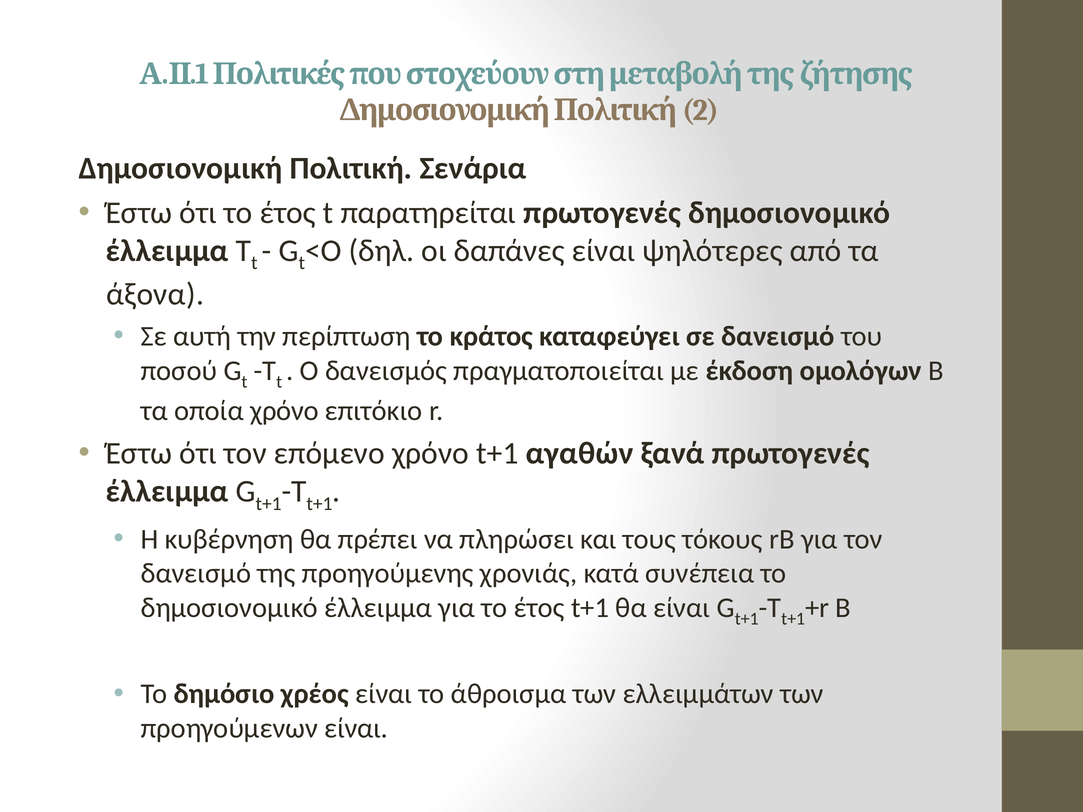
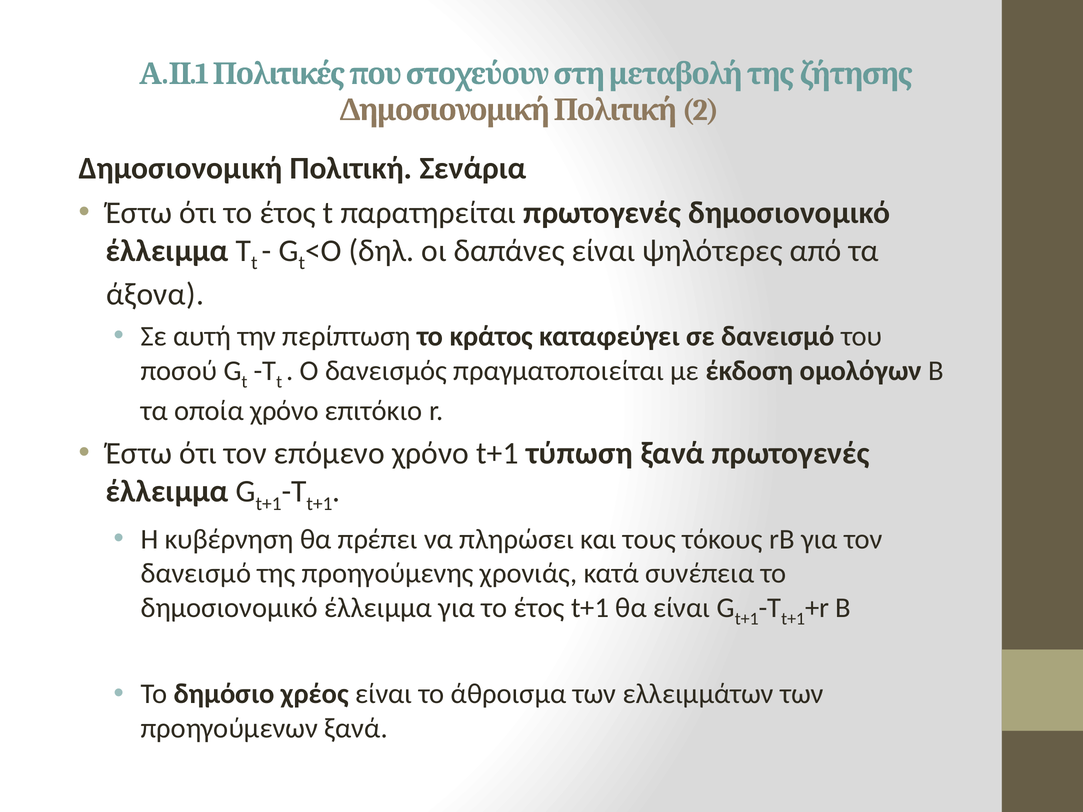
αγαθών: αγαθών -> τύπωση (579, 454)
προηγούμενων είναι: είναι -> ξανά (356, 729)
